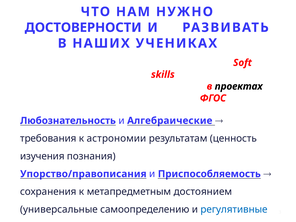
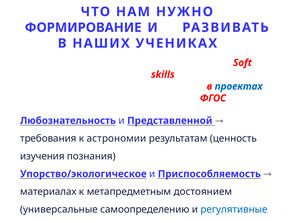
ДОСТОВЕРНОСТИ: ДОСТОВЕРНОСТИ -> ФОРМИРОВАНИЕ (83, 28)
проектах colour: black -> blue (239, 86)
Алгебраические: Алгебраические -> Представленной (170, 121)
Упорство/правописания: Упорство/правописания -> Упорство/экологическое (83, 174)
сохранения: сохранения -> материалах (48, 192)
